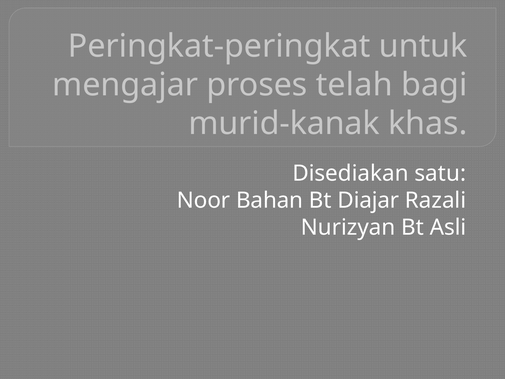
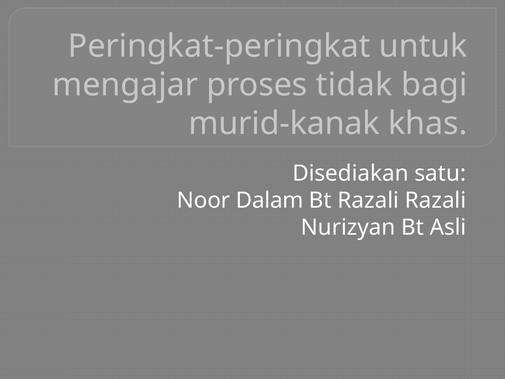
telah: telah -> tidak (354, 85)
Bahan: Bahan -> Dalam (270, 200)
Bt Diajar: Diajar -> Razali (368, 200)
